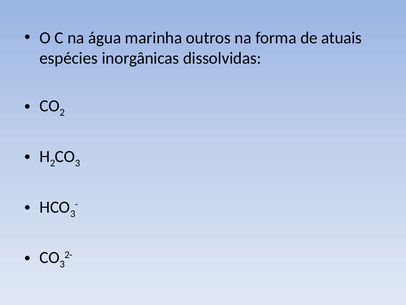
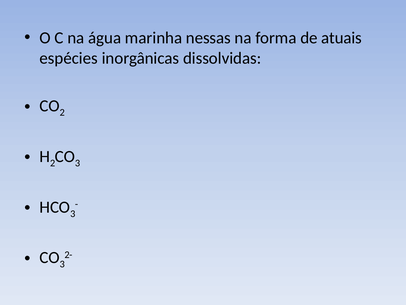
outros: outros -> nessas (208, 38)
